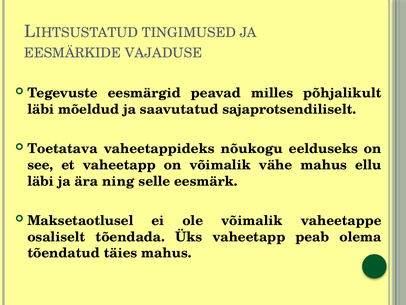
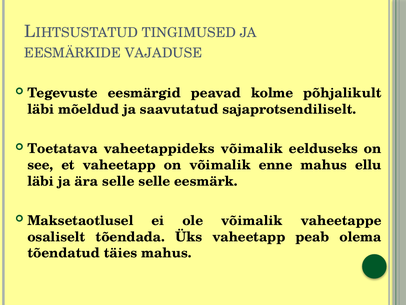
milles: milles -> kolme (272, 93)
vaheetappideks nõukogu: nõukogu -> võimalik (252, 149)
vähe: vähe -> enne (276, 165)
ära ning: ning -> selle (118, 181)
